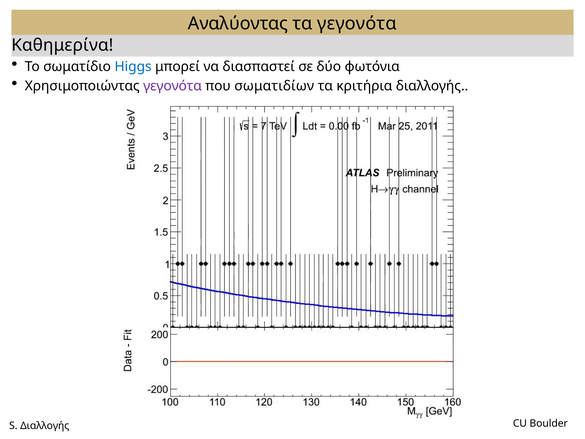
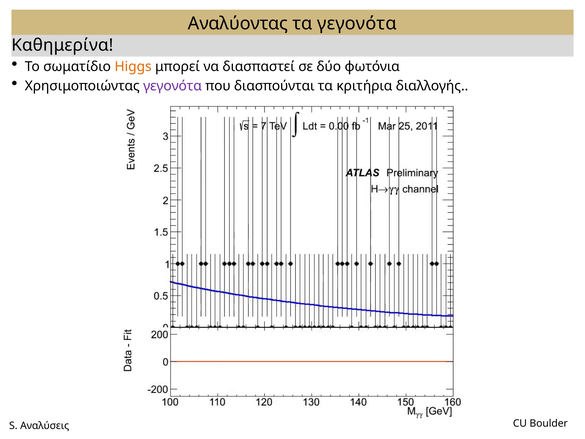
Higgs colour: blue -> orange (133, 67)
σωματιδίων: σωματιδίων -> διασπούνται (274, 86)
S Διαλλογής: Διαλλογής -> Αναλύσεις (45, 425)
